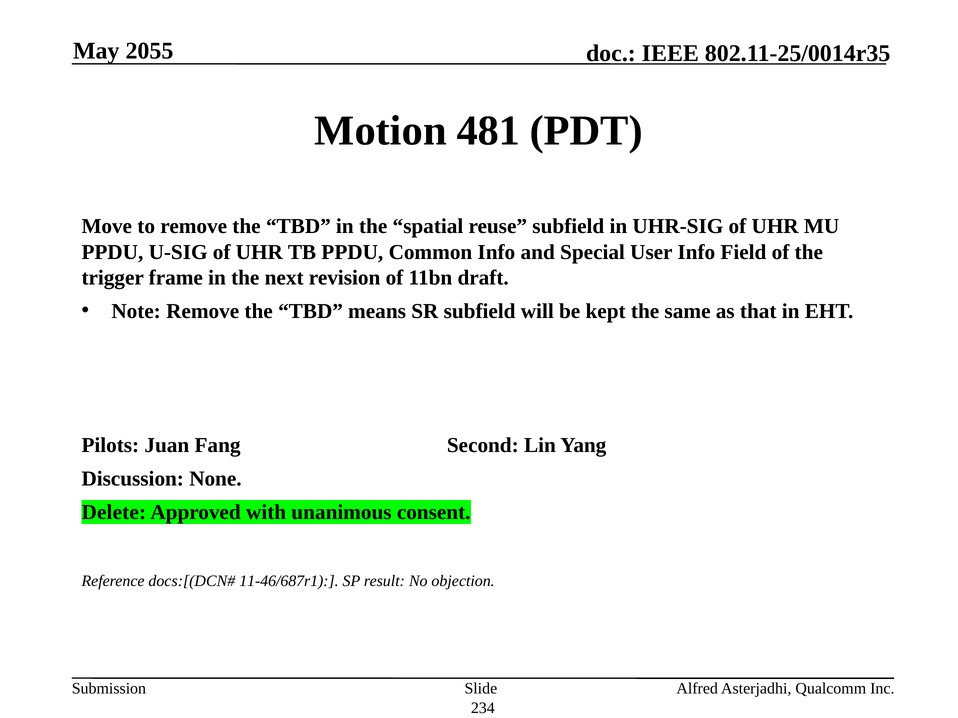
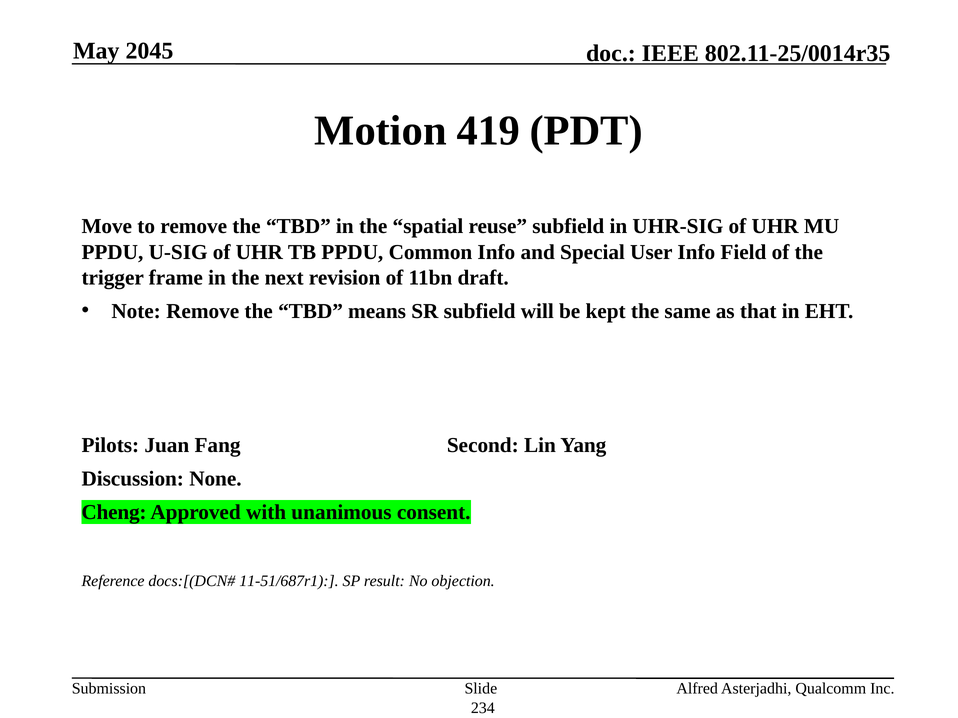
2055: 2055 -> 2045 (149, 51)
481: 481 -> 419 (488, 131)
Delete: Delete -> Cheng (114, 512)
11-46/687r1: 11-46/687r1 -> 11-51/687r1 (289, 581)
